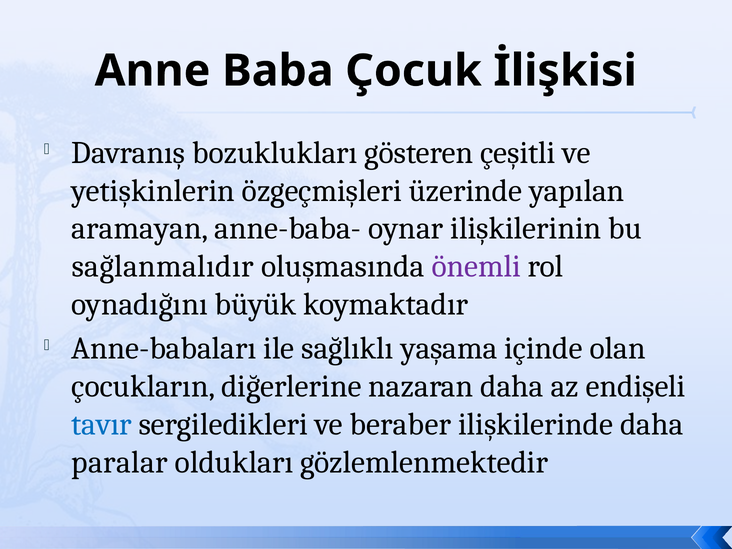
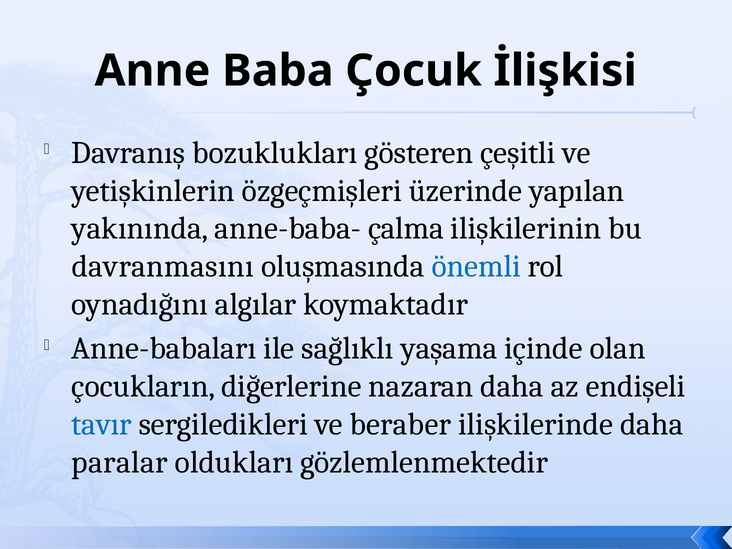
aramayan: aramayan -> yakınında (140, 229)
oynar: oynar -> çalma (406, 229)
sağlanmalıdır: sağlanmalıdır -> davranmasını (163, 266)
önemli colour: purple -> blue (476, 266)
büyük: büyük -> algılar (256, 304)
